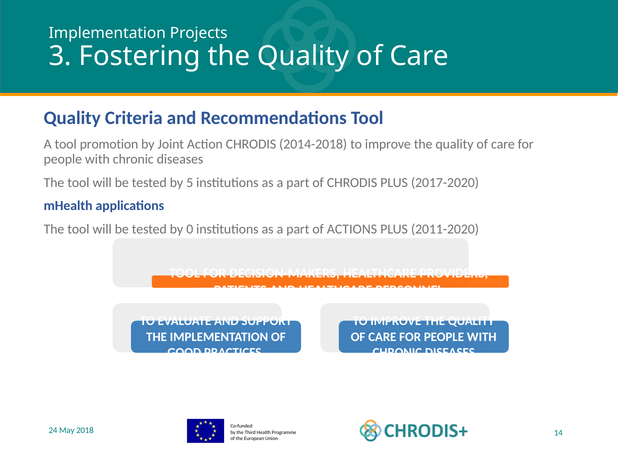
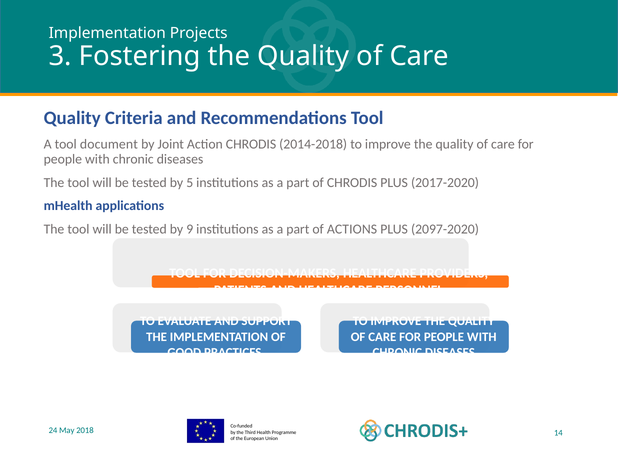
promotion: promotion -> document (109, 144)
0: 0 -> 9 (190, 229)
2011-2020: 2011-2020 -> 2097-2020 (445, 229)
